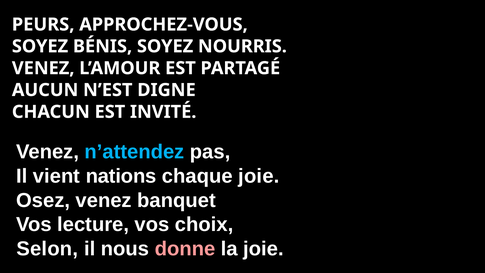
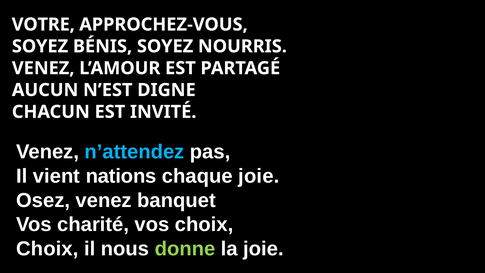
PEURS: PEURS -> VOTRE (43, 24)
lecture: lecture -> charité (93, 224)
Selon: Selon -> Choix (47, 249)
donne colour: pink -> light green (185, 249)
